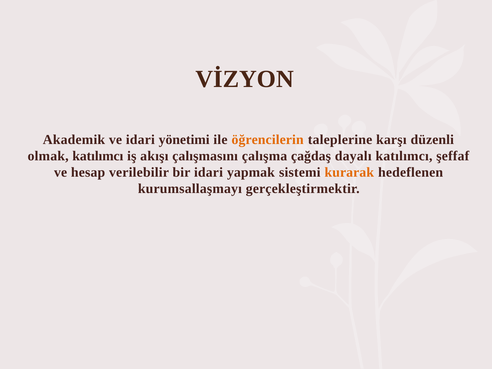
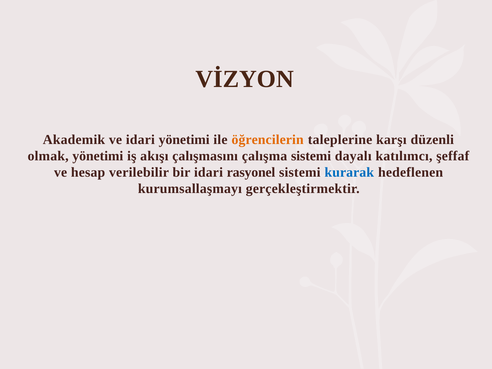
olmak katılımcı: katılımcı -> yönetimi (98, 156)
çalışma çağdaş: çağdaş -> sistemi (311, 156)
yapmak: yapmak -> rasyonel (251, 172)
kurarak colour: orange -> blue (349, 172)
